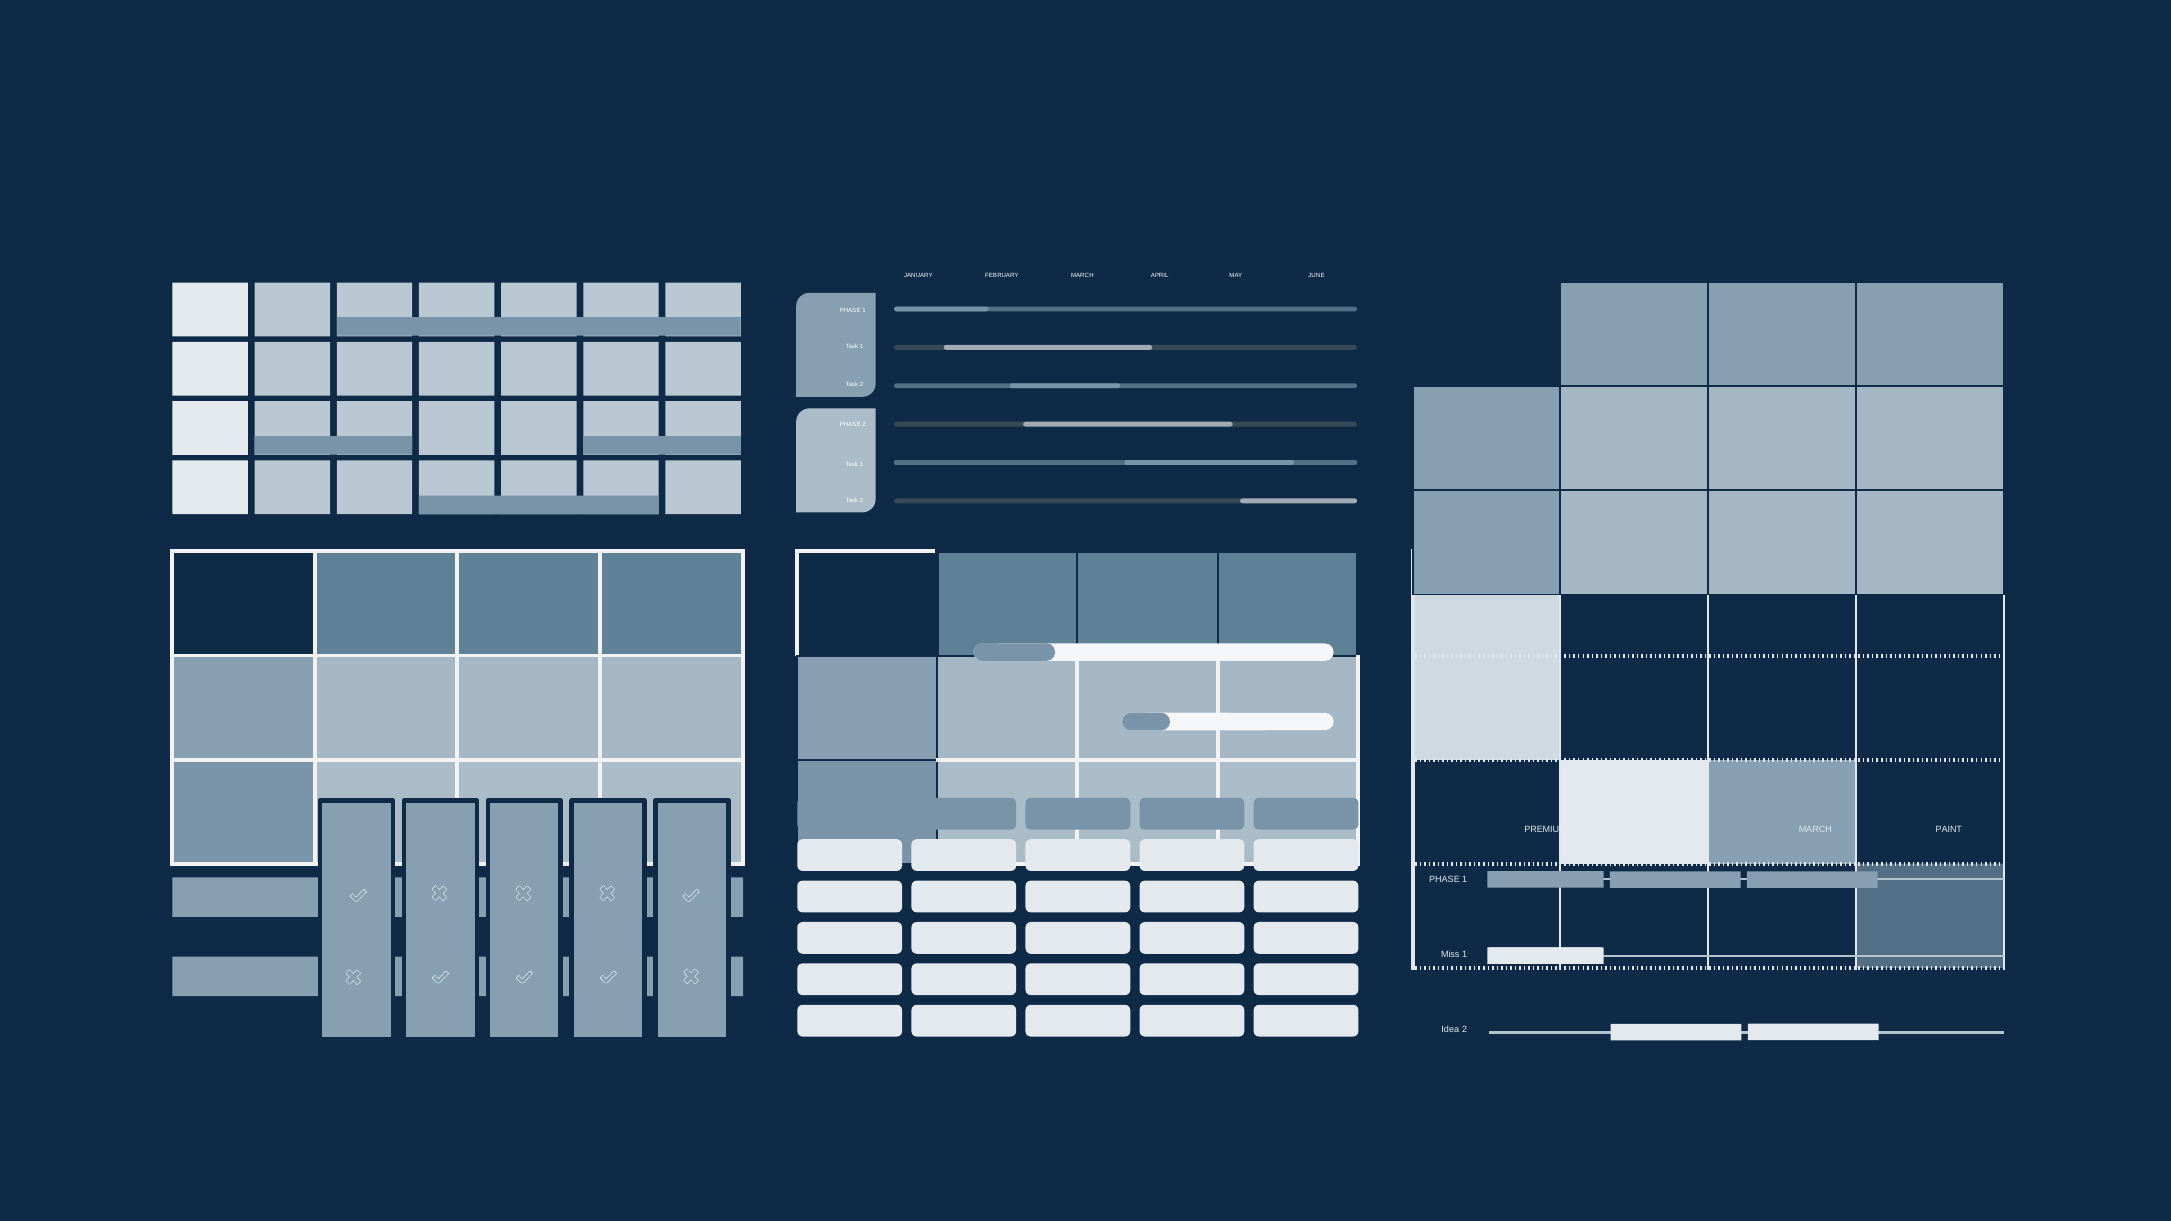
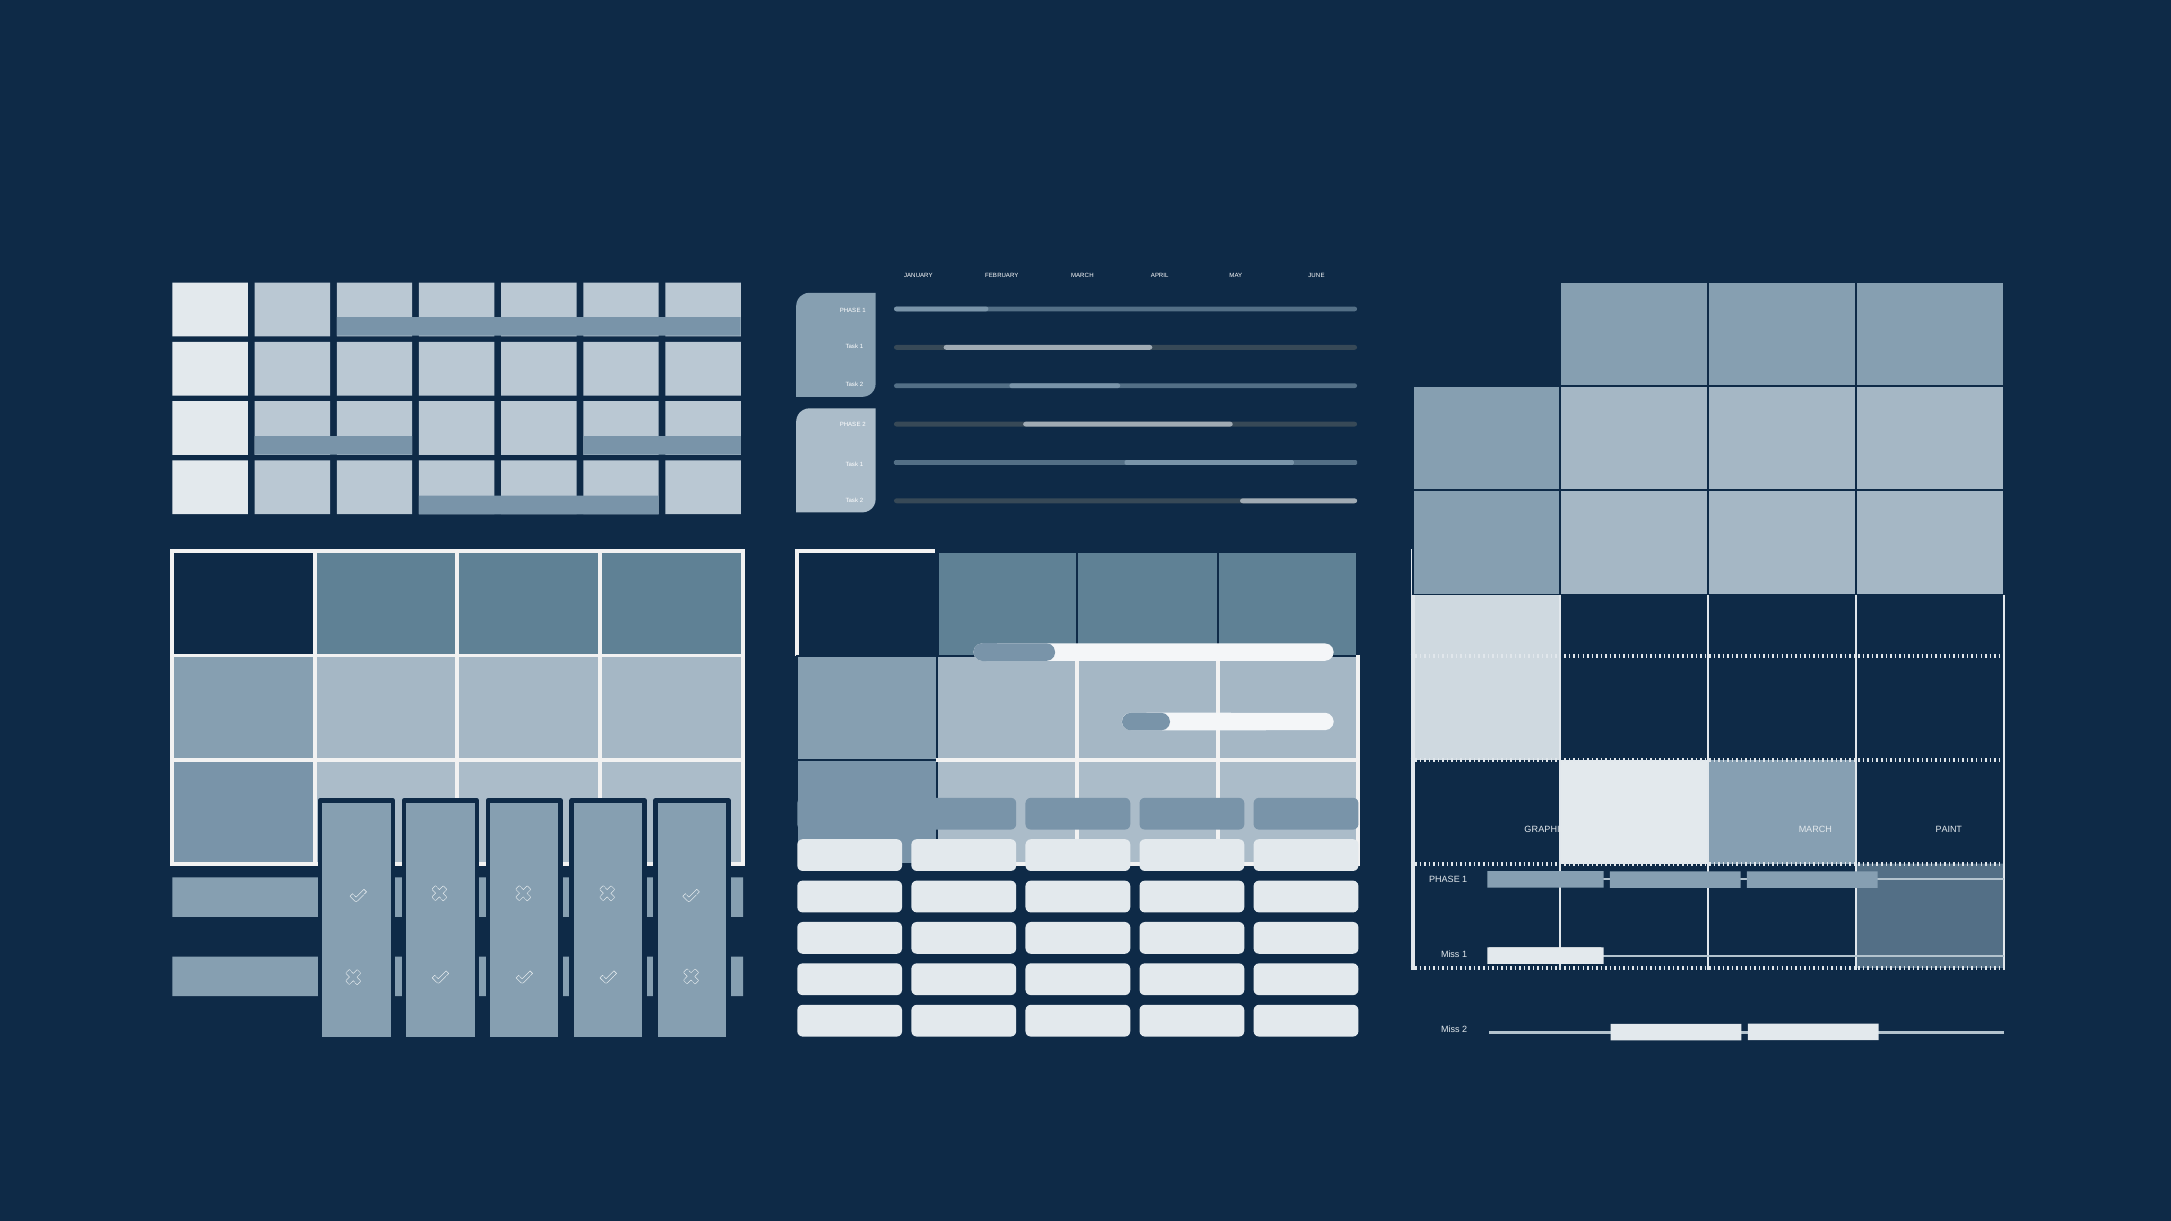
PREMIUM: PREMIUM -> GRAPHIC (1545, 830)
Idea: Idea -> Miss (1450, 1030)
